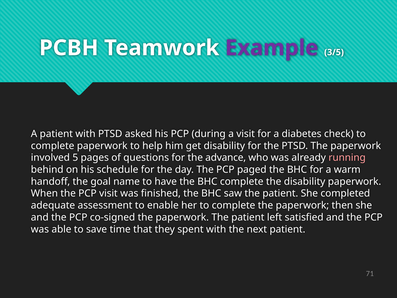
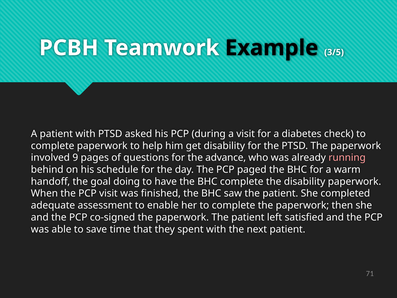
Example colour: purple -> black (272, 48)
5: 5 -> 9 (75, 158)
name: name -> doing (127, 181)
